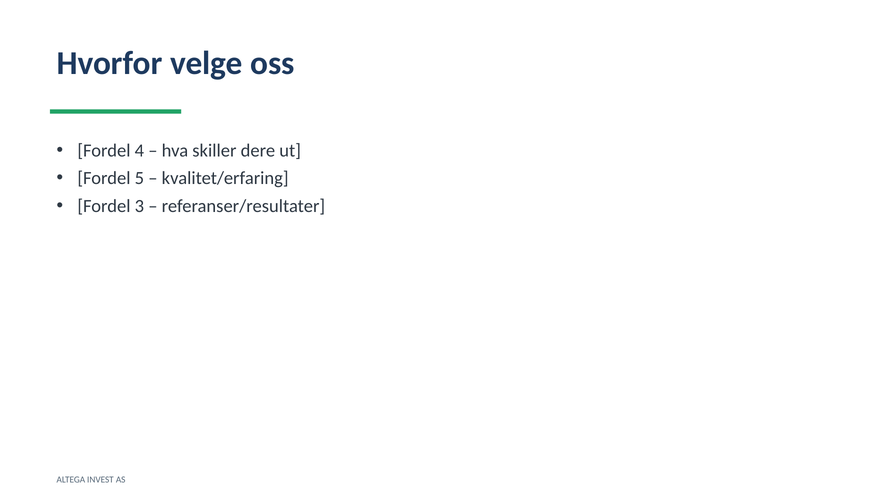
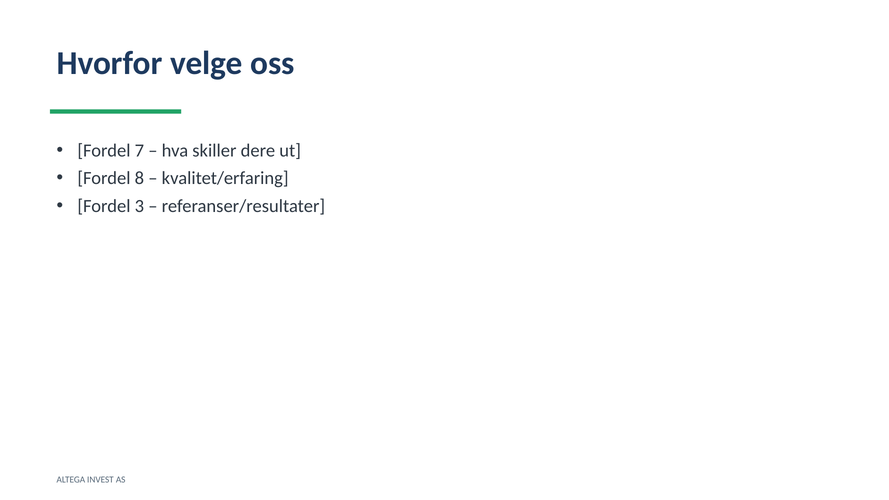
4: 4 -> 7 (139, 151)
5: 5 -> 8 (139, 178)
